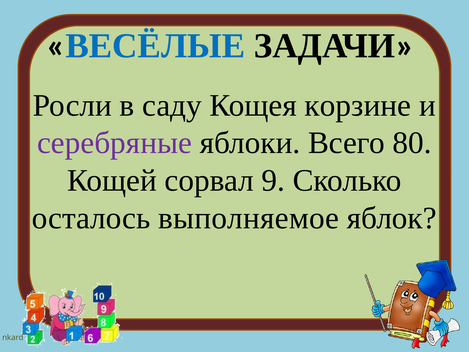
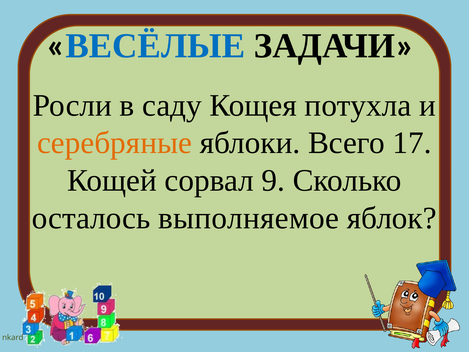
корзине: корзине -> потухла (358, 105)
серебряные colour: purple -> orange (115, 143)
80: 80 -> 17 (412, 143)
